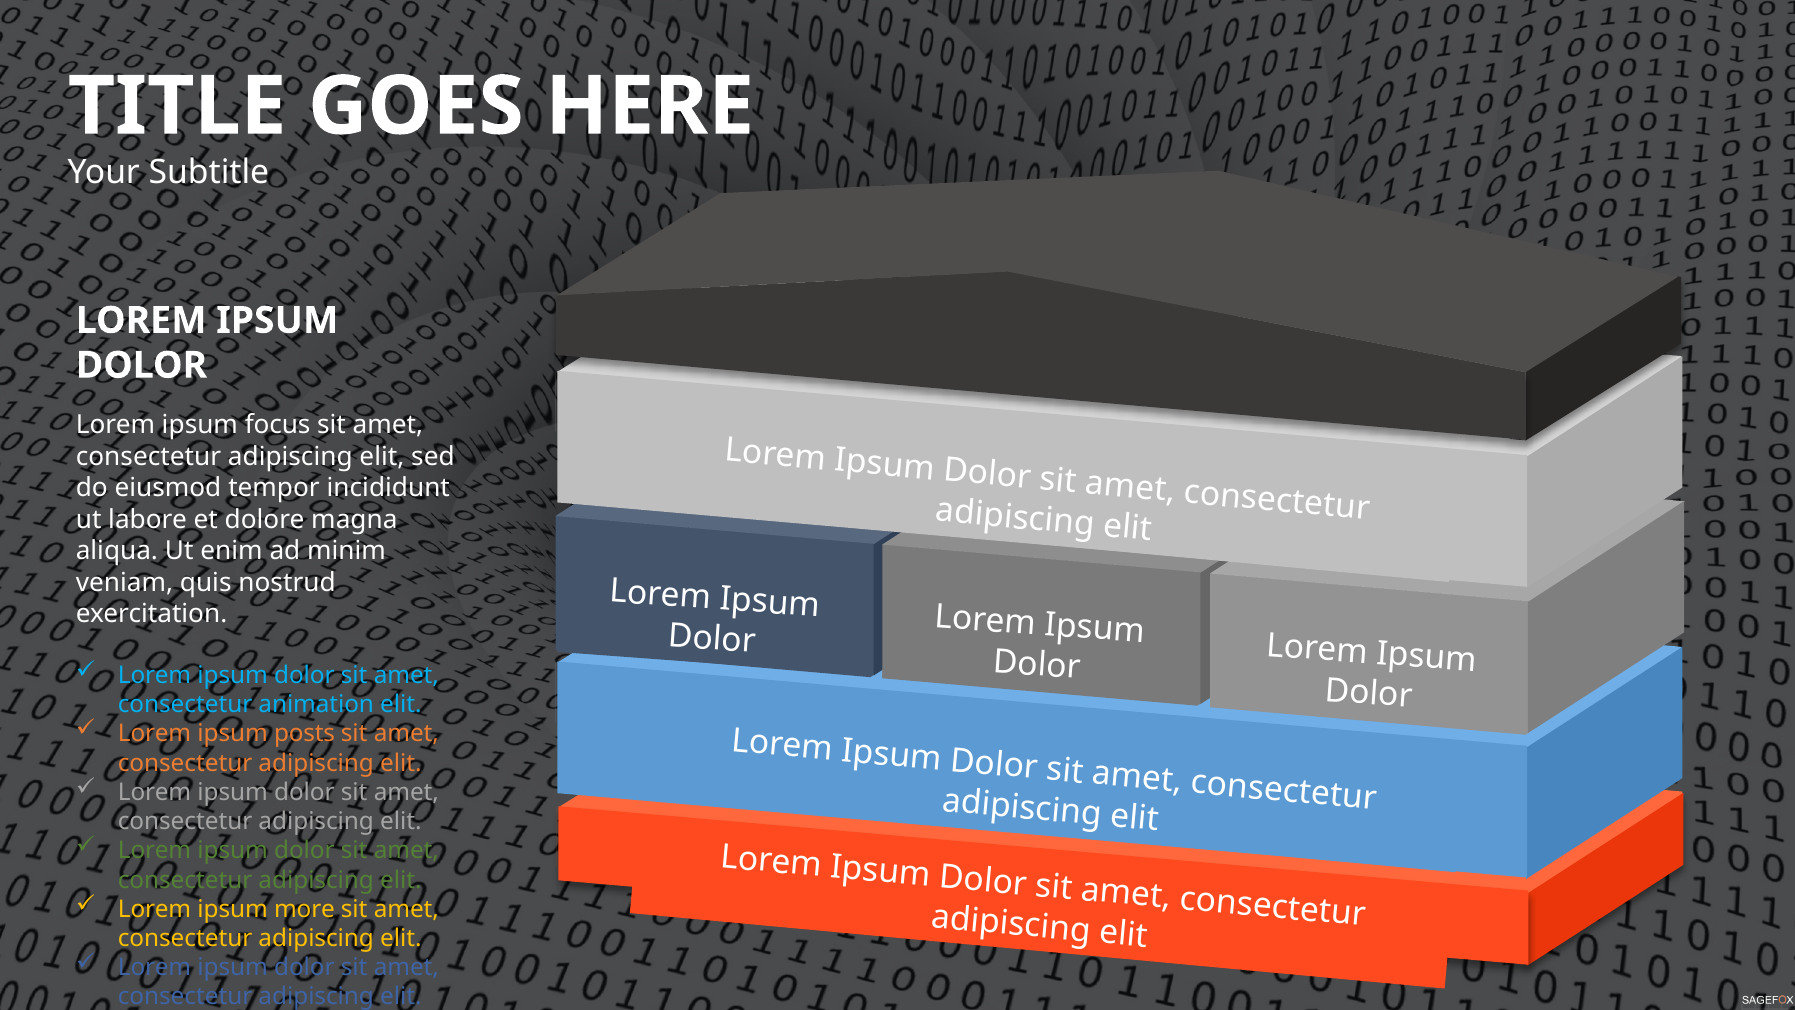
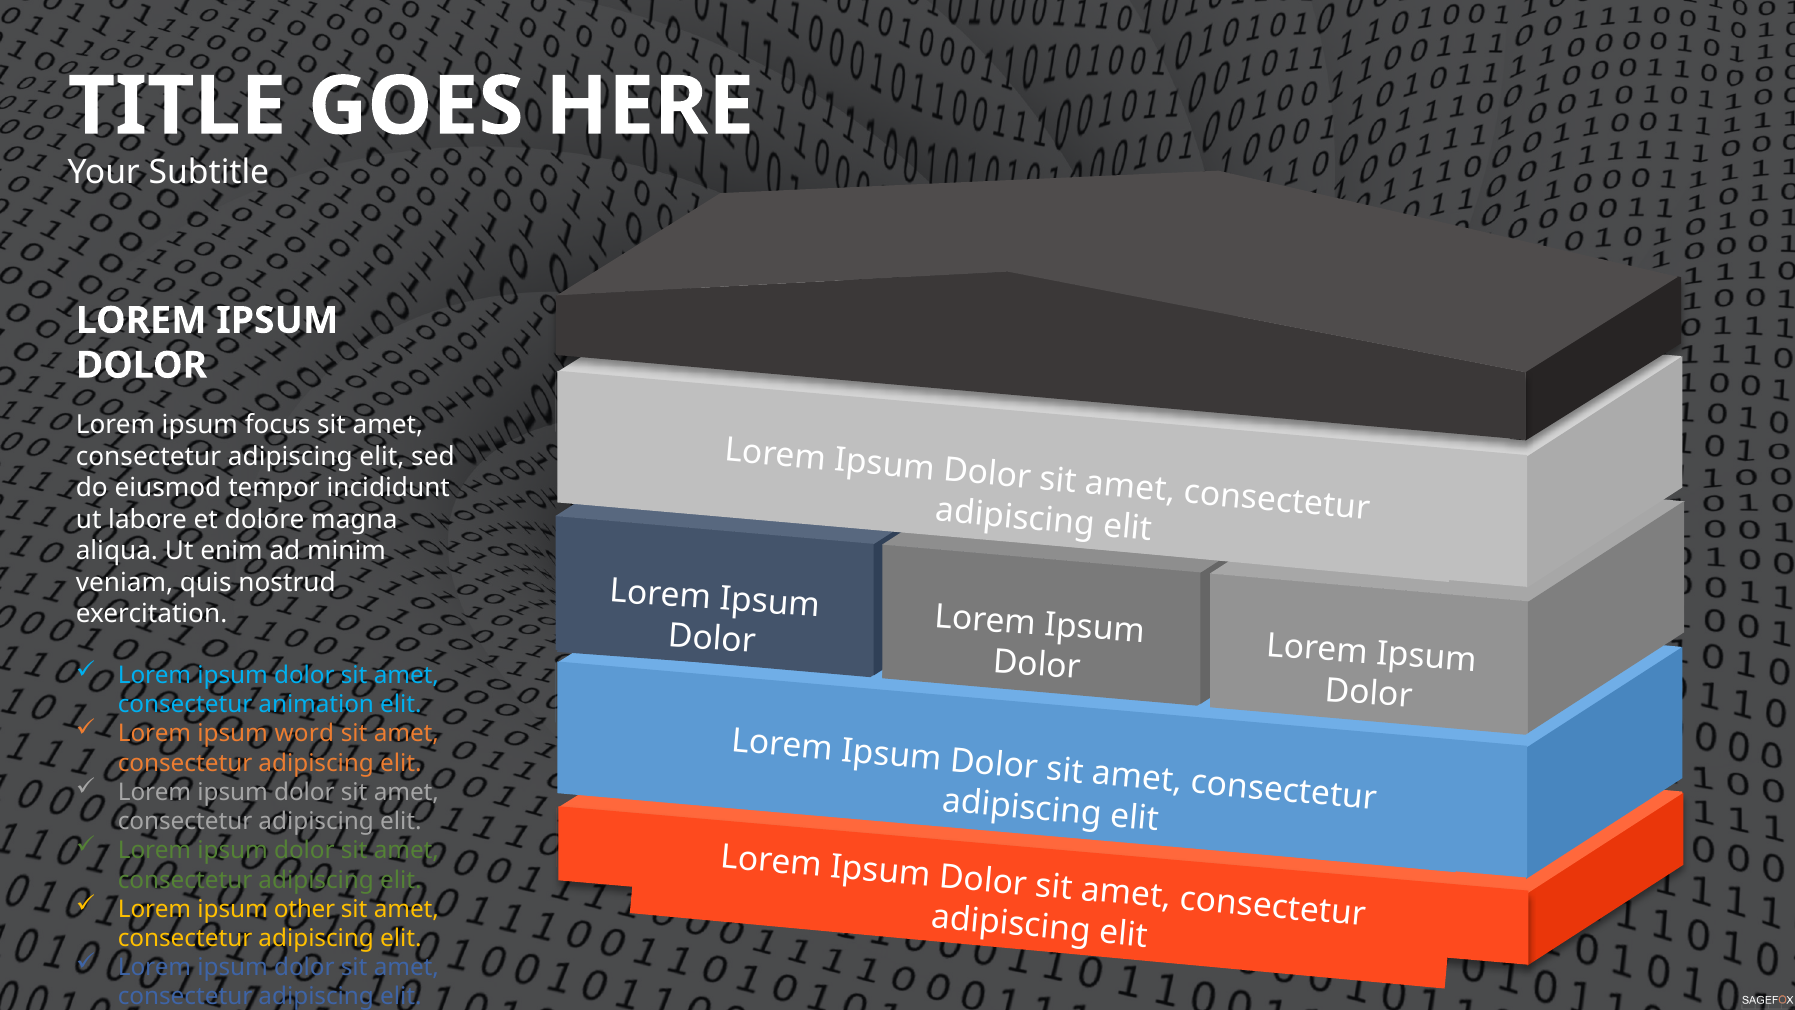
posts: posts -> word (304, 734)
more: more -> other (305, 909)
